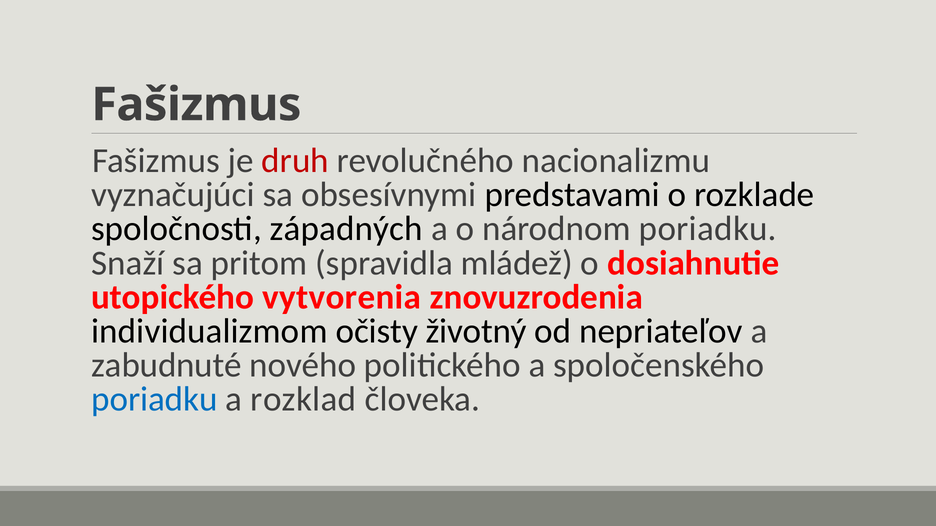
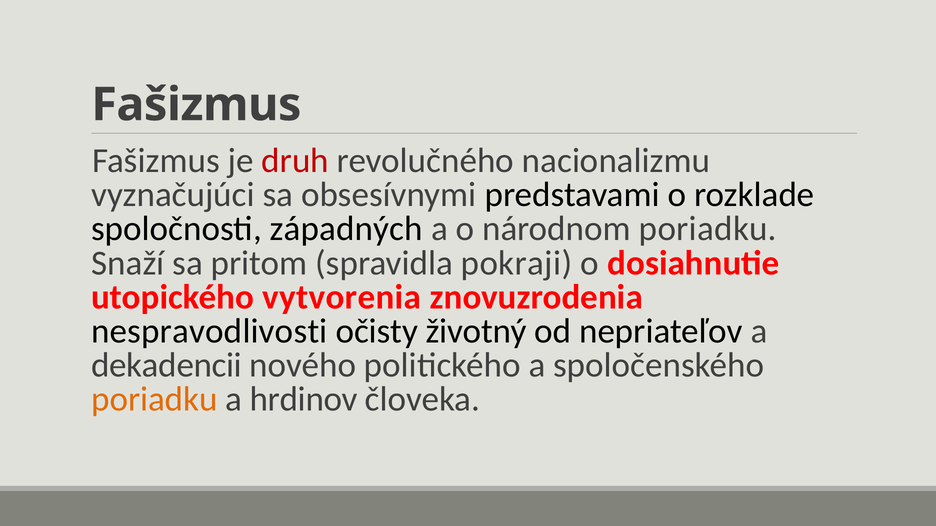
mládež: mládež -> pokraji (517, 263)
individualizmom: individualizmom -> nespravodlivosti (209, 331)
zabudnuté: zabudnuté -> dekadencii (167, 366)
poriadku colour: blue -> orange (154, 400)
rozklad: rozklad -> hrdinov (304, 400)
